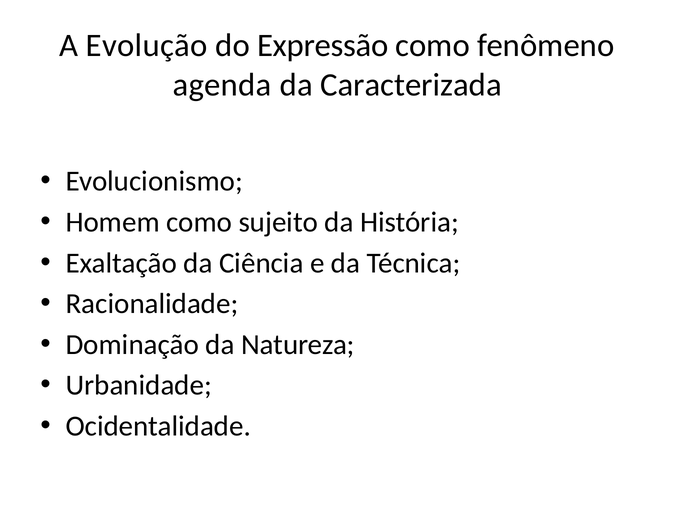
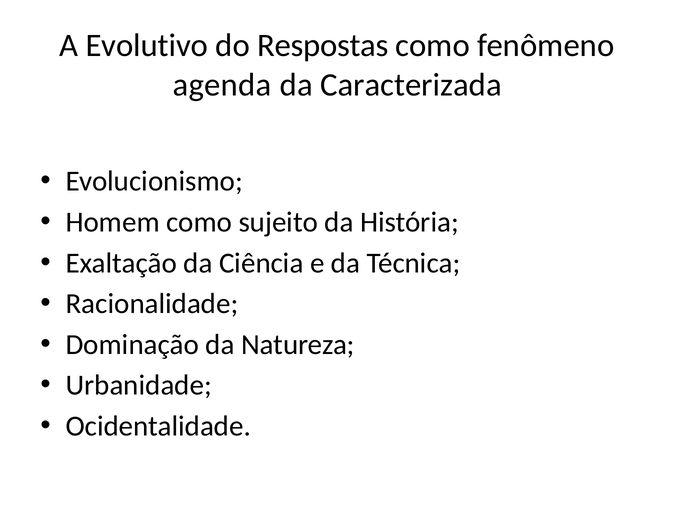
Evolução: Evolução -> Evolutivo (147, 46)
Expressão: Expressão -> Respostas (323, 46)
